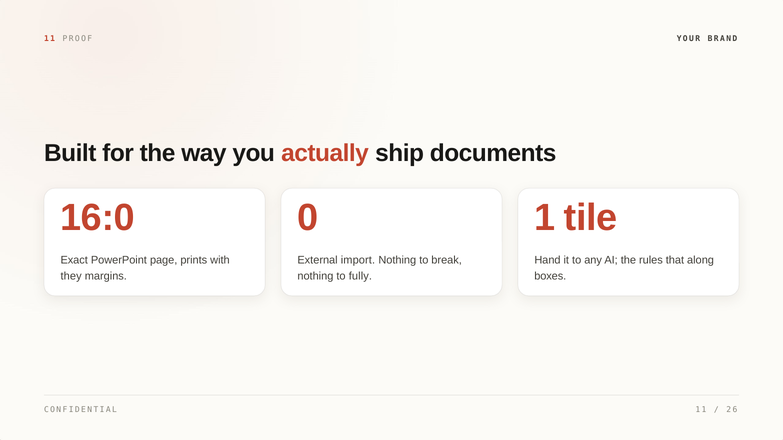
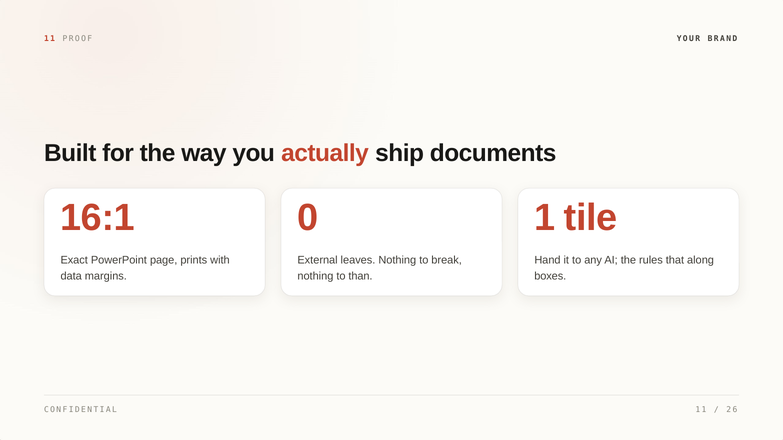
16:0: 16:0 -> 16:1 (98, 218)
import: import -> leaves (358, 260)
they: they -> data (71, 276)
fully: fully -> than (361, 276)
